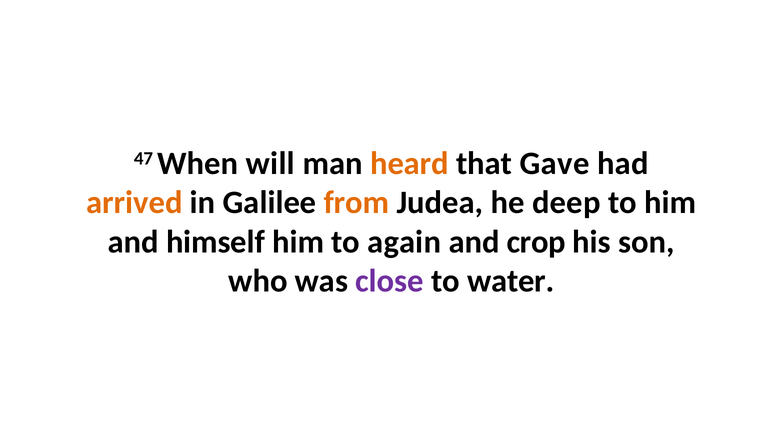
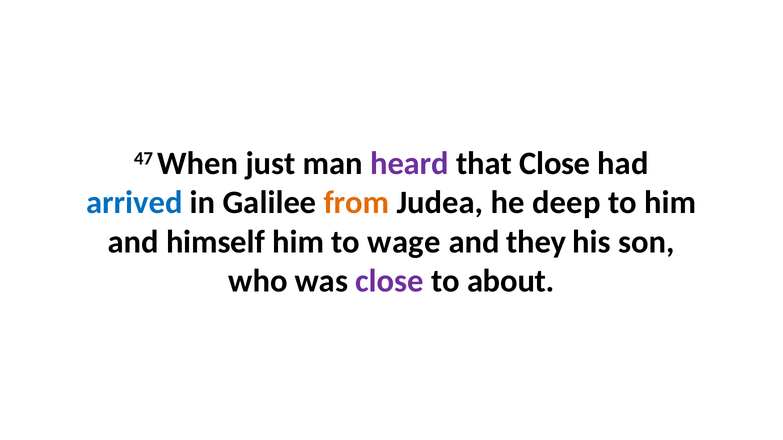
will: will -> just (270, 164)
heard colour: orange -> purple (409, 164)
that Gave: Gave -> Close (555, 164)
arrived colour: orange -> blue (134, 203)
again: again -> wage (404, 242)
crop: crop -> they (536, 242)
water: water -> about (511, 281)
